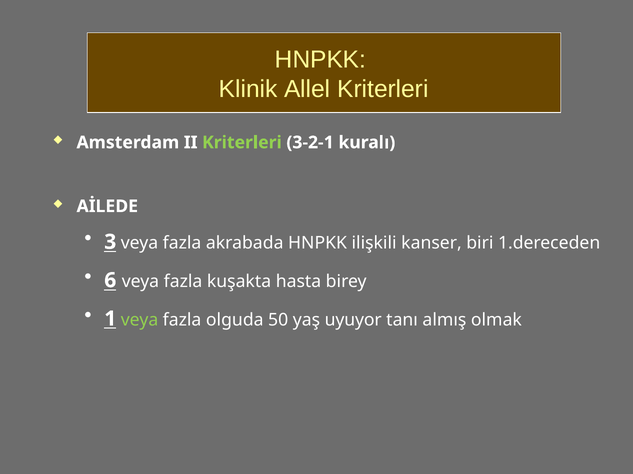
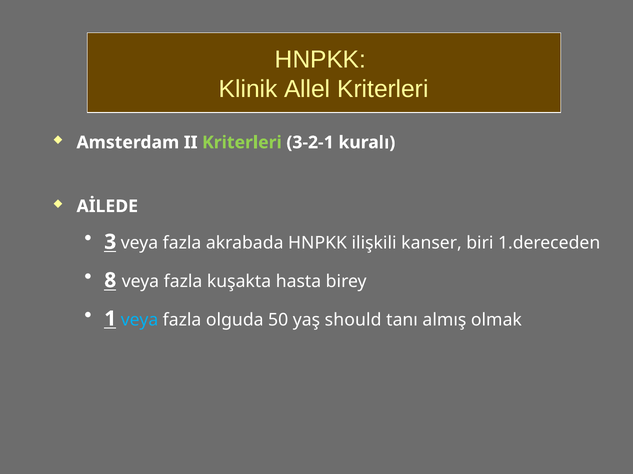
6: 6 -> 8 (110, 281)
veya colour: light green -> light blue (140, 320)
uyuyor: uyuyor -> should (353, 320)
